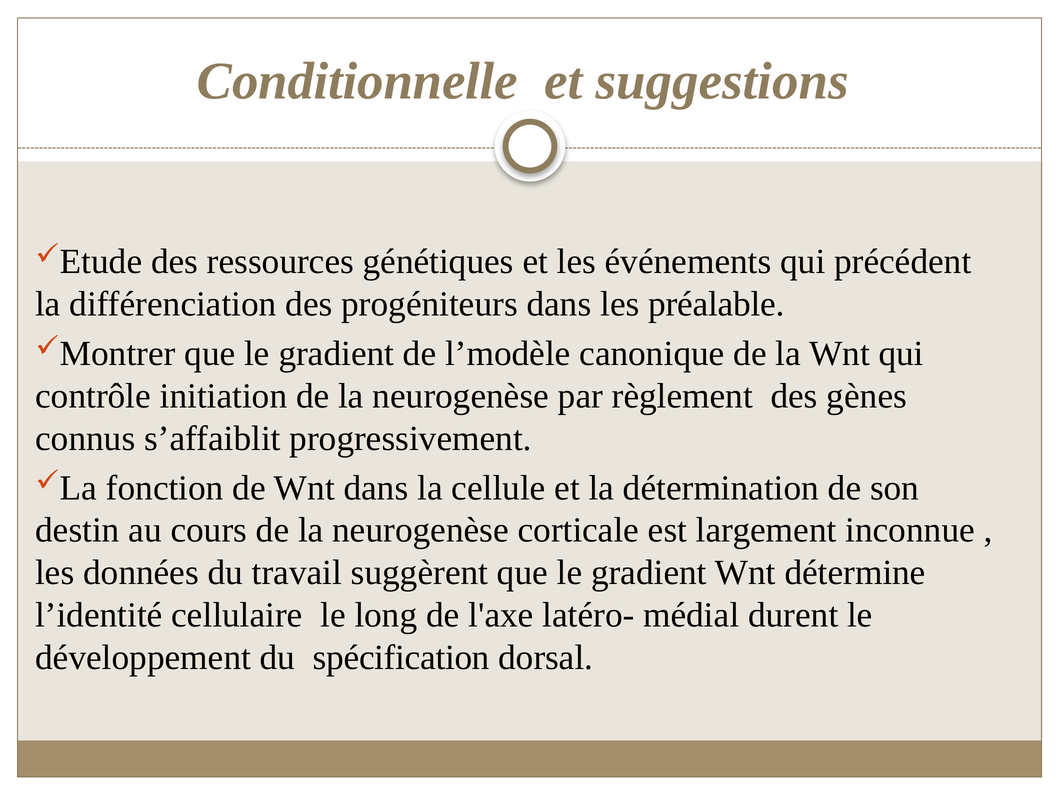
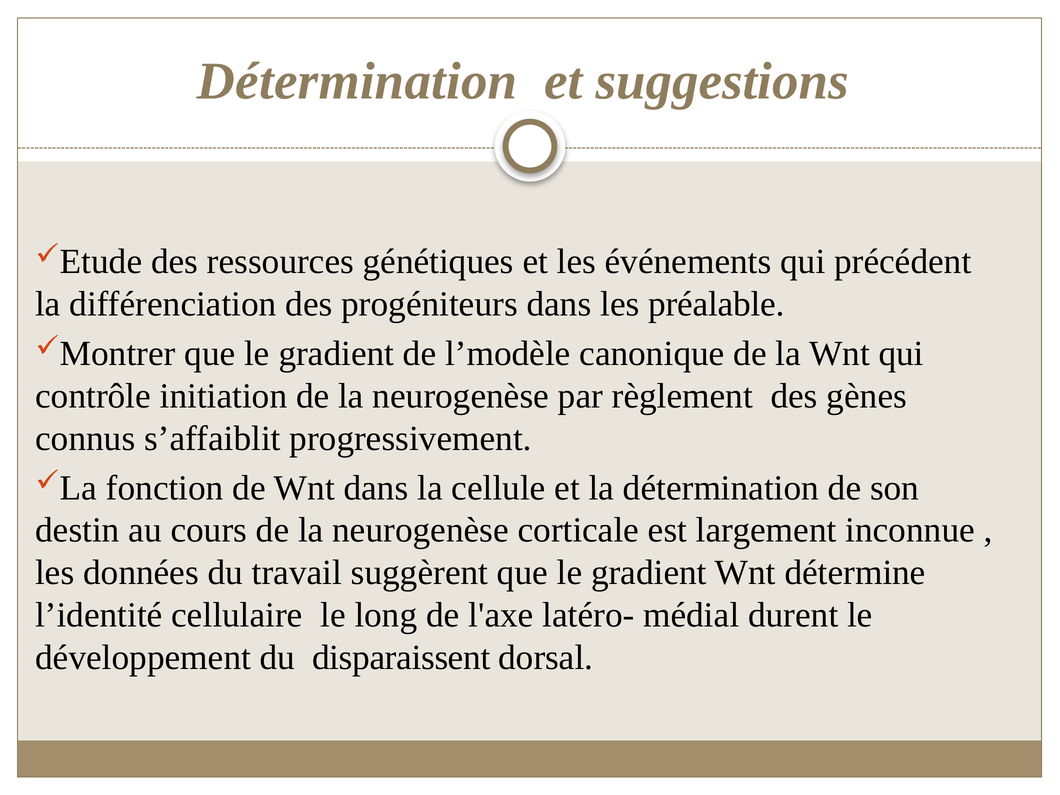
Conditionnelle: Conditionnelle -> Détermination (357, 81)
spécification: spécification -> disparaissent (401, 657)
